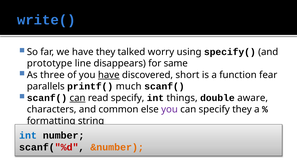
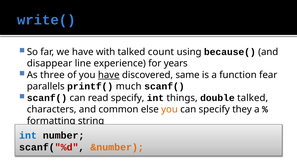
have they: they -> with (106, 52)
worry: worry -> count (161, 52)
specify(: specify( -> because( (230, 52)
prototype: prototype -> disappear (50, 63)
disappears: disappears -> experience (120, 63)
same: same -> years (176, 63)
short: short -> same (188, 75)
can underline: present -> none (78, 98)
double aware: aware -> talked (253, 98)
you colour: purple -> orange (169, 109)
